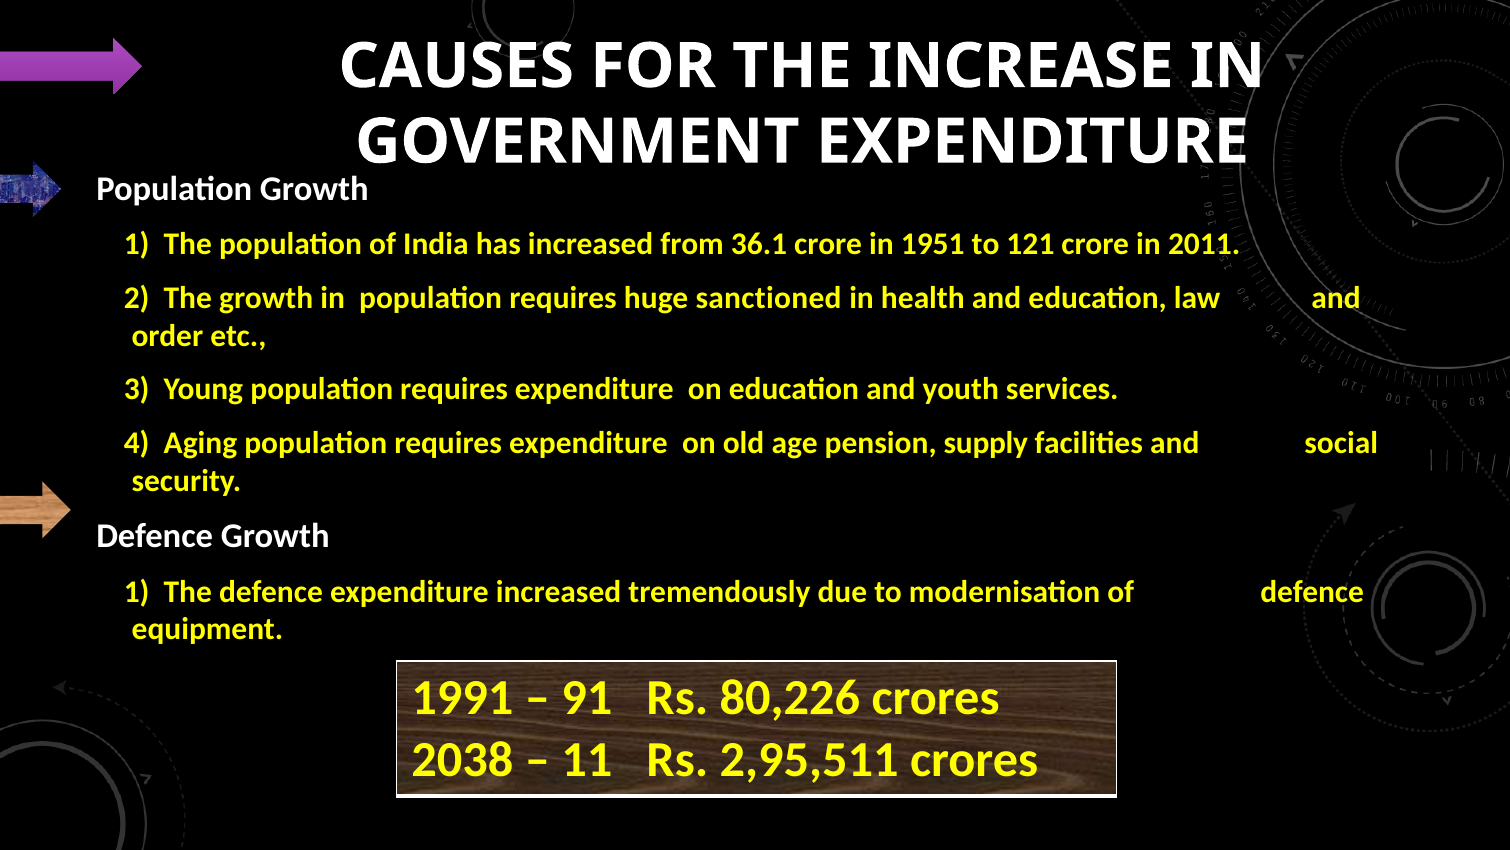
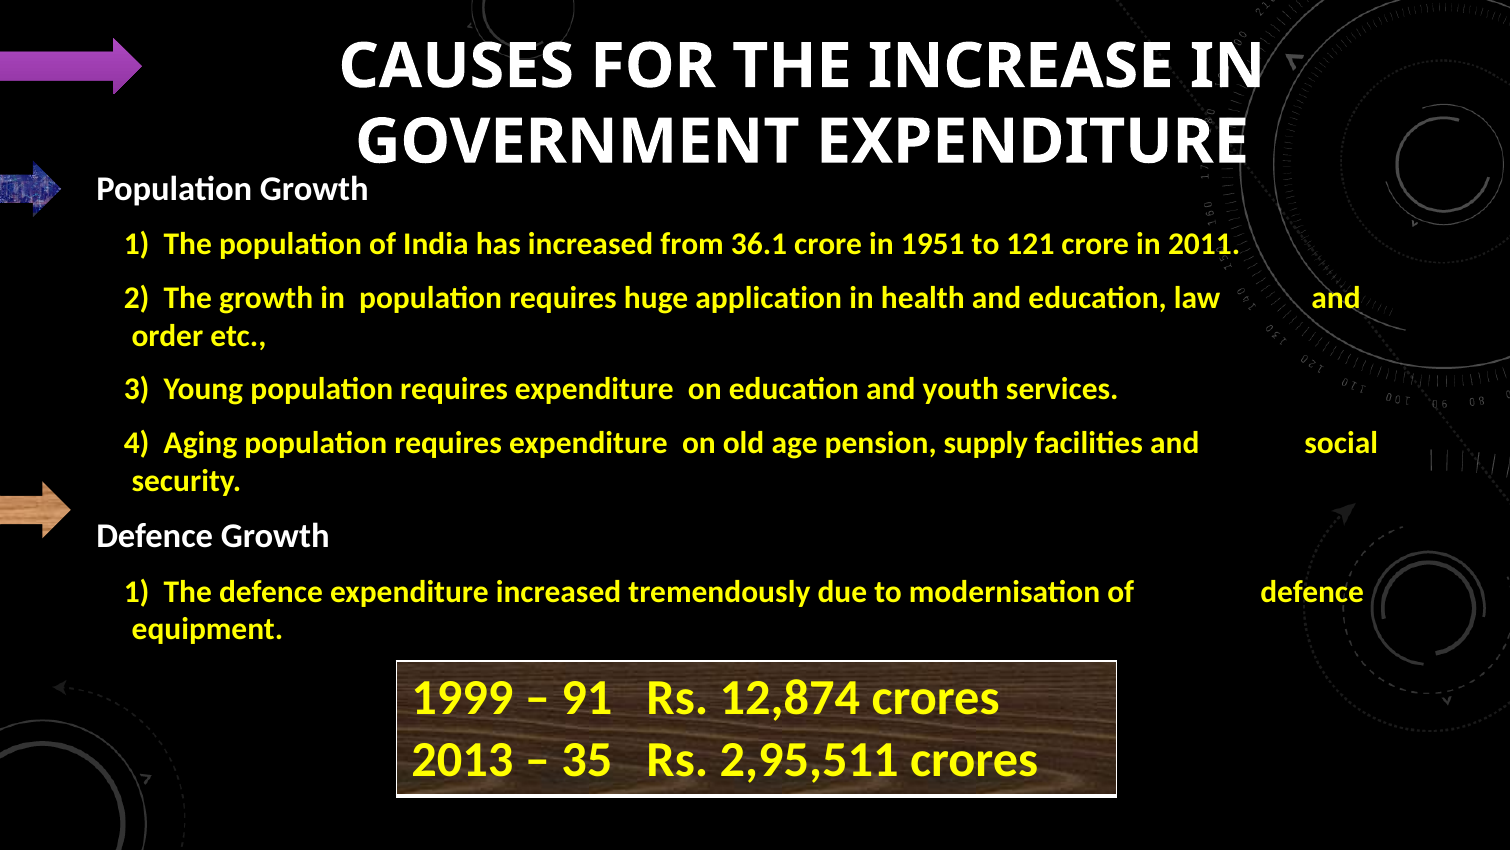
sanctioned: sanctioned -> application (769, 298)
1991: 1991 -> 1999 (462, 698)
80,226: 80,226 -> 12,874 (790, 698)
2038: 2038 -> 2013 (462, 759)
11: 11 -> 35 (587, 759)
